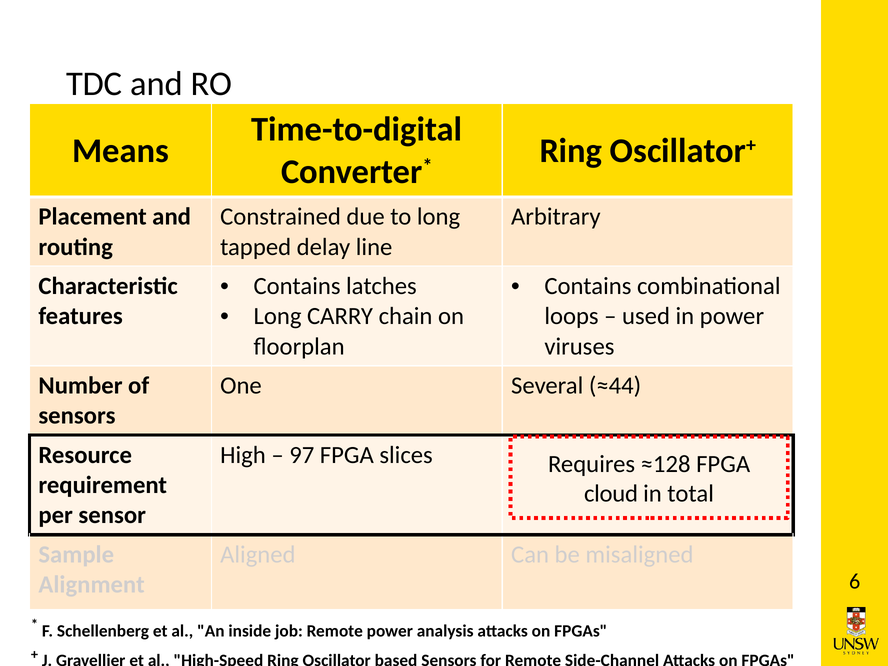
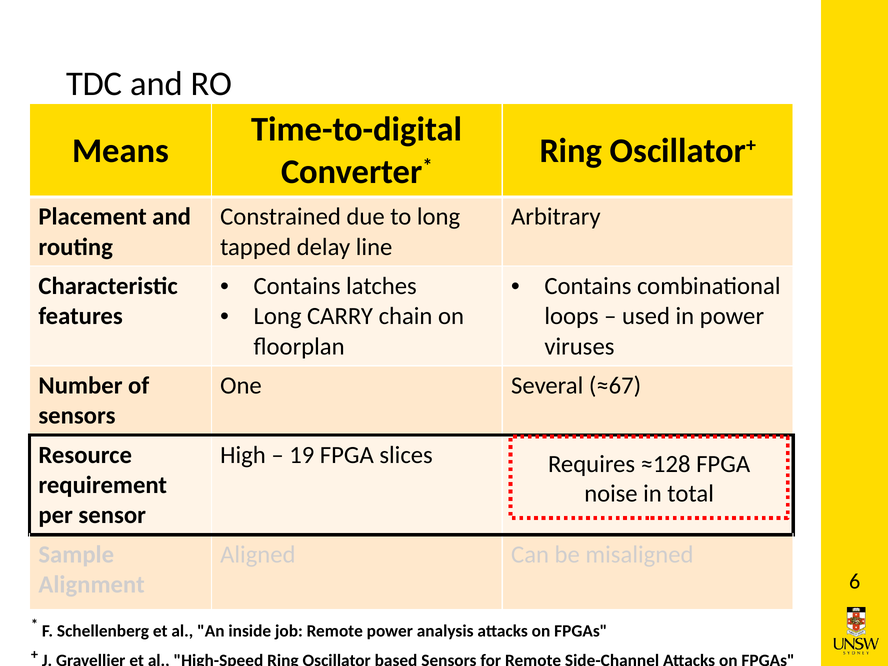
≈44: ≈44 -> ≈67 (615, 386)
97: 97 -> 19 (302, 455)
cloud: cloud -> noise (611, 494)
